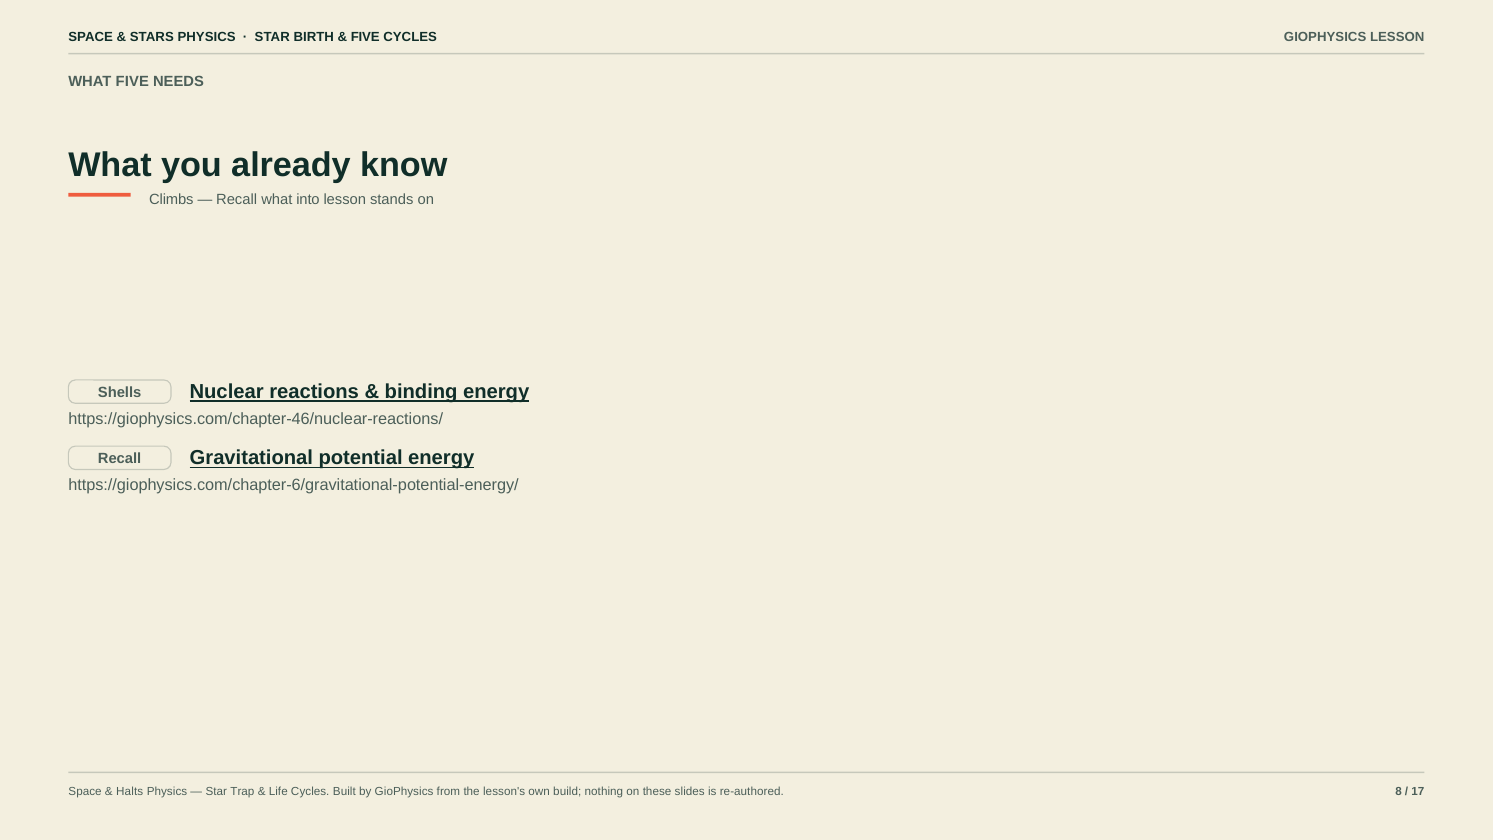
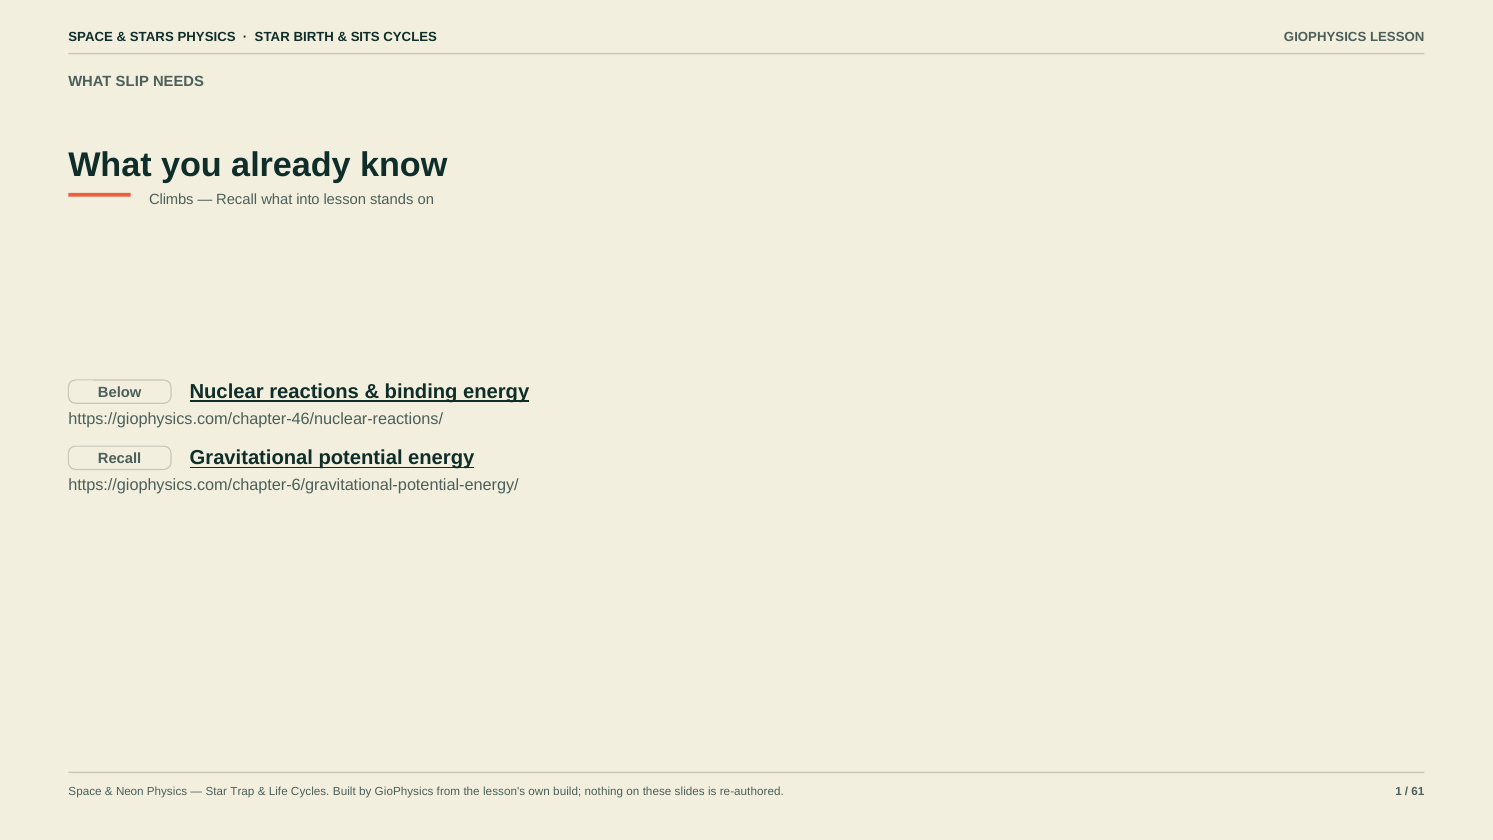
FIVE: FIVE -> SITS (365, 37)
WHAT FIVE: FIVE -> SLIP (132, 81)
Shells: Shells -> Below (120, 393)
Halts: Halts -> Neon (130, 792)
8: 8 -> 1 (1399, 792)
17: 17 -> 61 (1418, 792)
